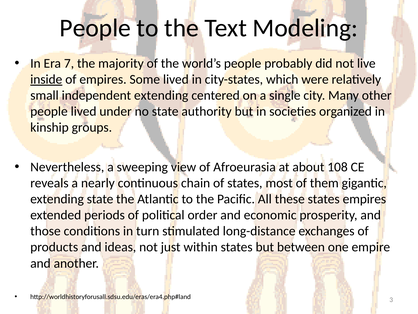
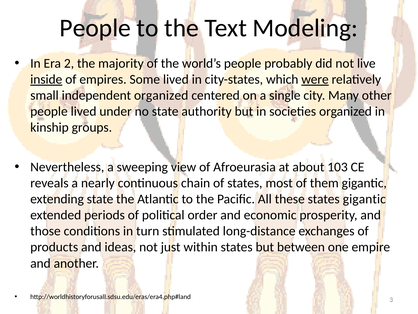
7: 7 -> 2 (69, 63)
were underline: none -> present (315, 79)
independent extending: extending -> organized (161, 95)
108: 108 -> 103 (338, 167)
states empires: empires -> gigantic (364, 199)
